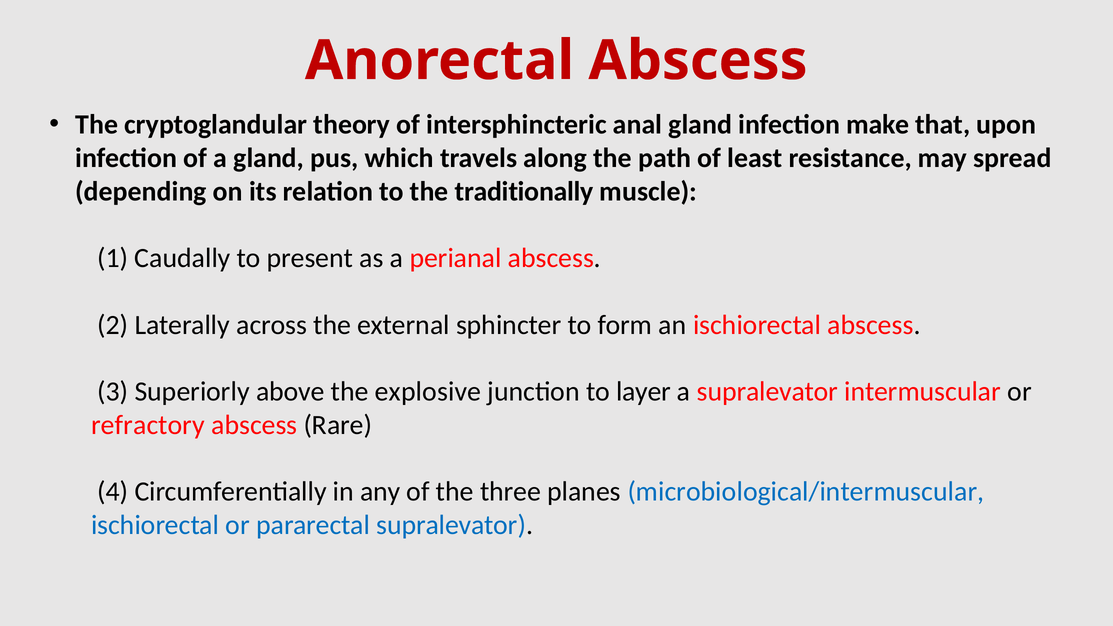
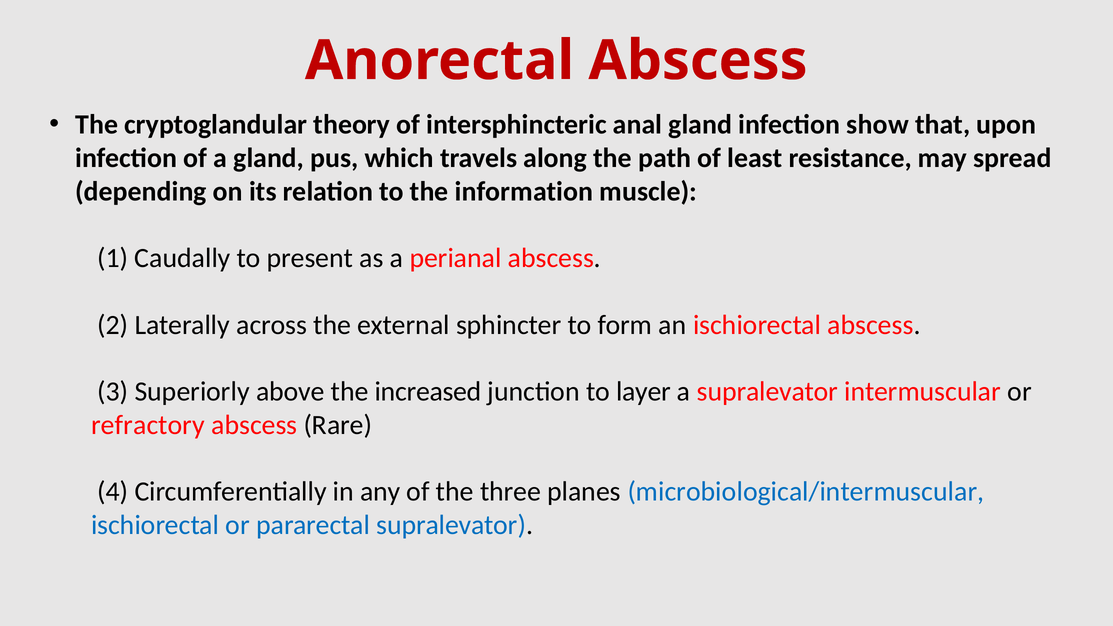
make: make -> show (878, 125)
traditionally: traditionally -> information (524, 191)
explosive: explosive -> increased (428, 392)
